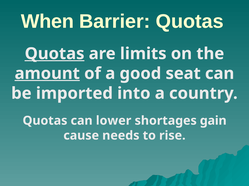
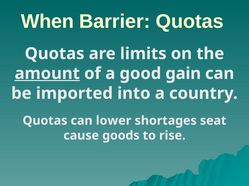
Quotas underline: present -> none (55, 54)
seat: seat -> gain (183, 74)
gain: gain -> seat (213, 121)
needs: needs -> goods (121, 136)
